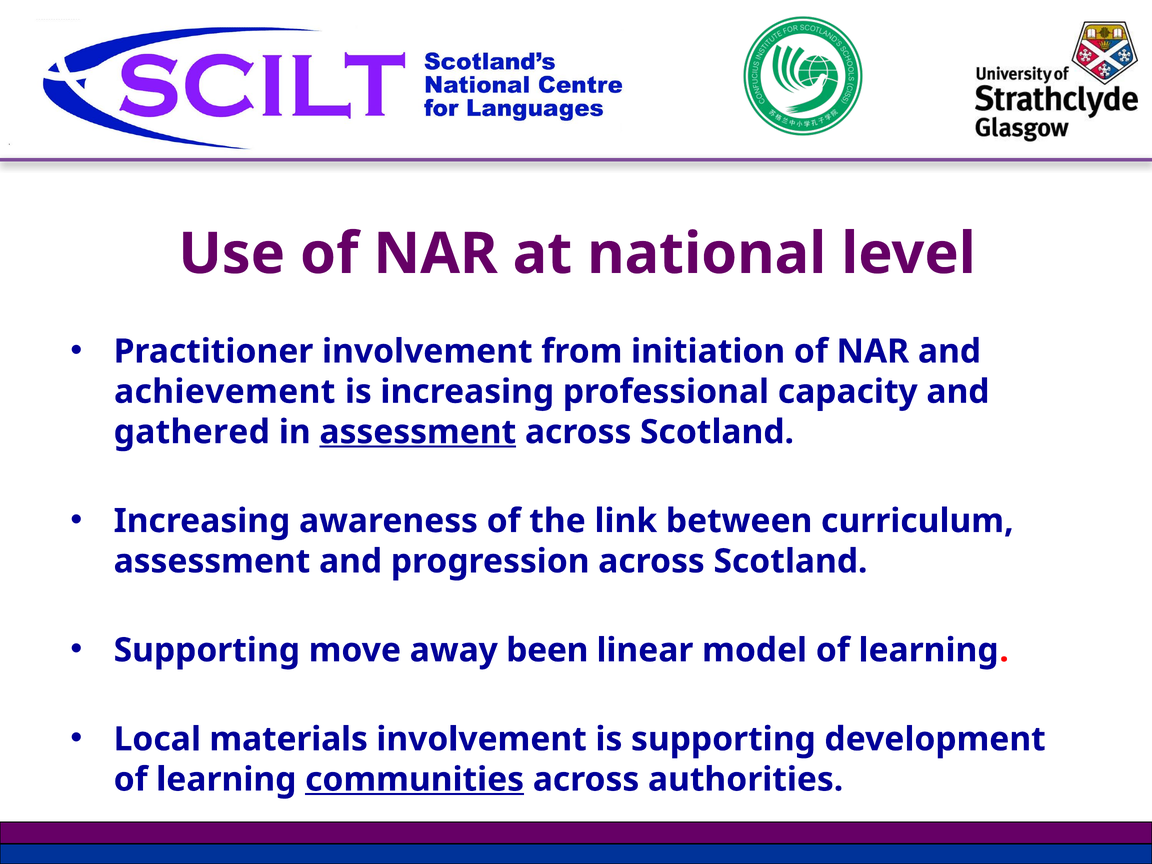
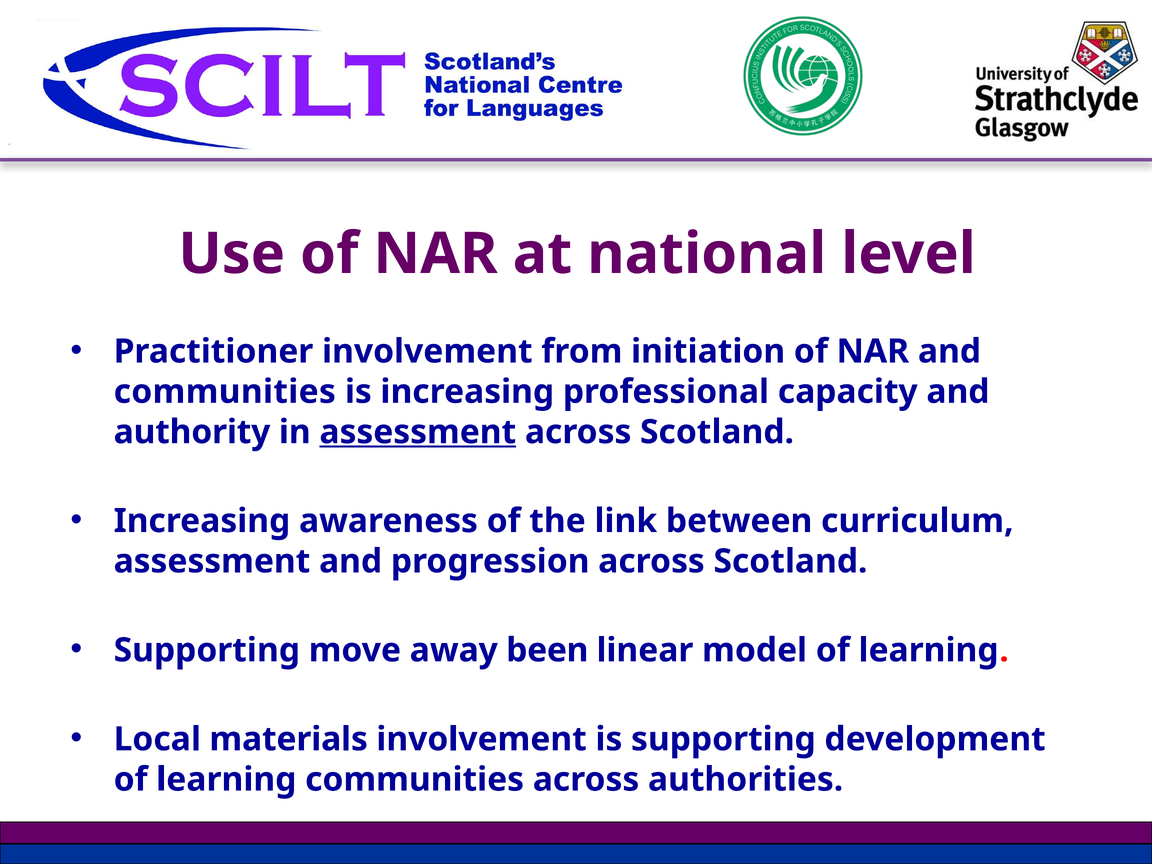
achievement: achievement -> communities (225, 392)
gathered: gathered -> authority (192, 432)
communities underline: present -> none (415, 780)
